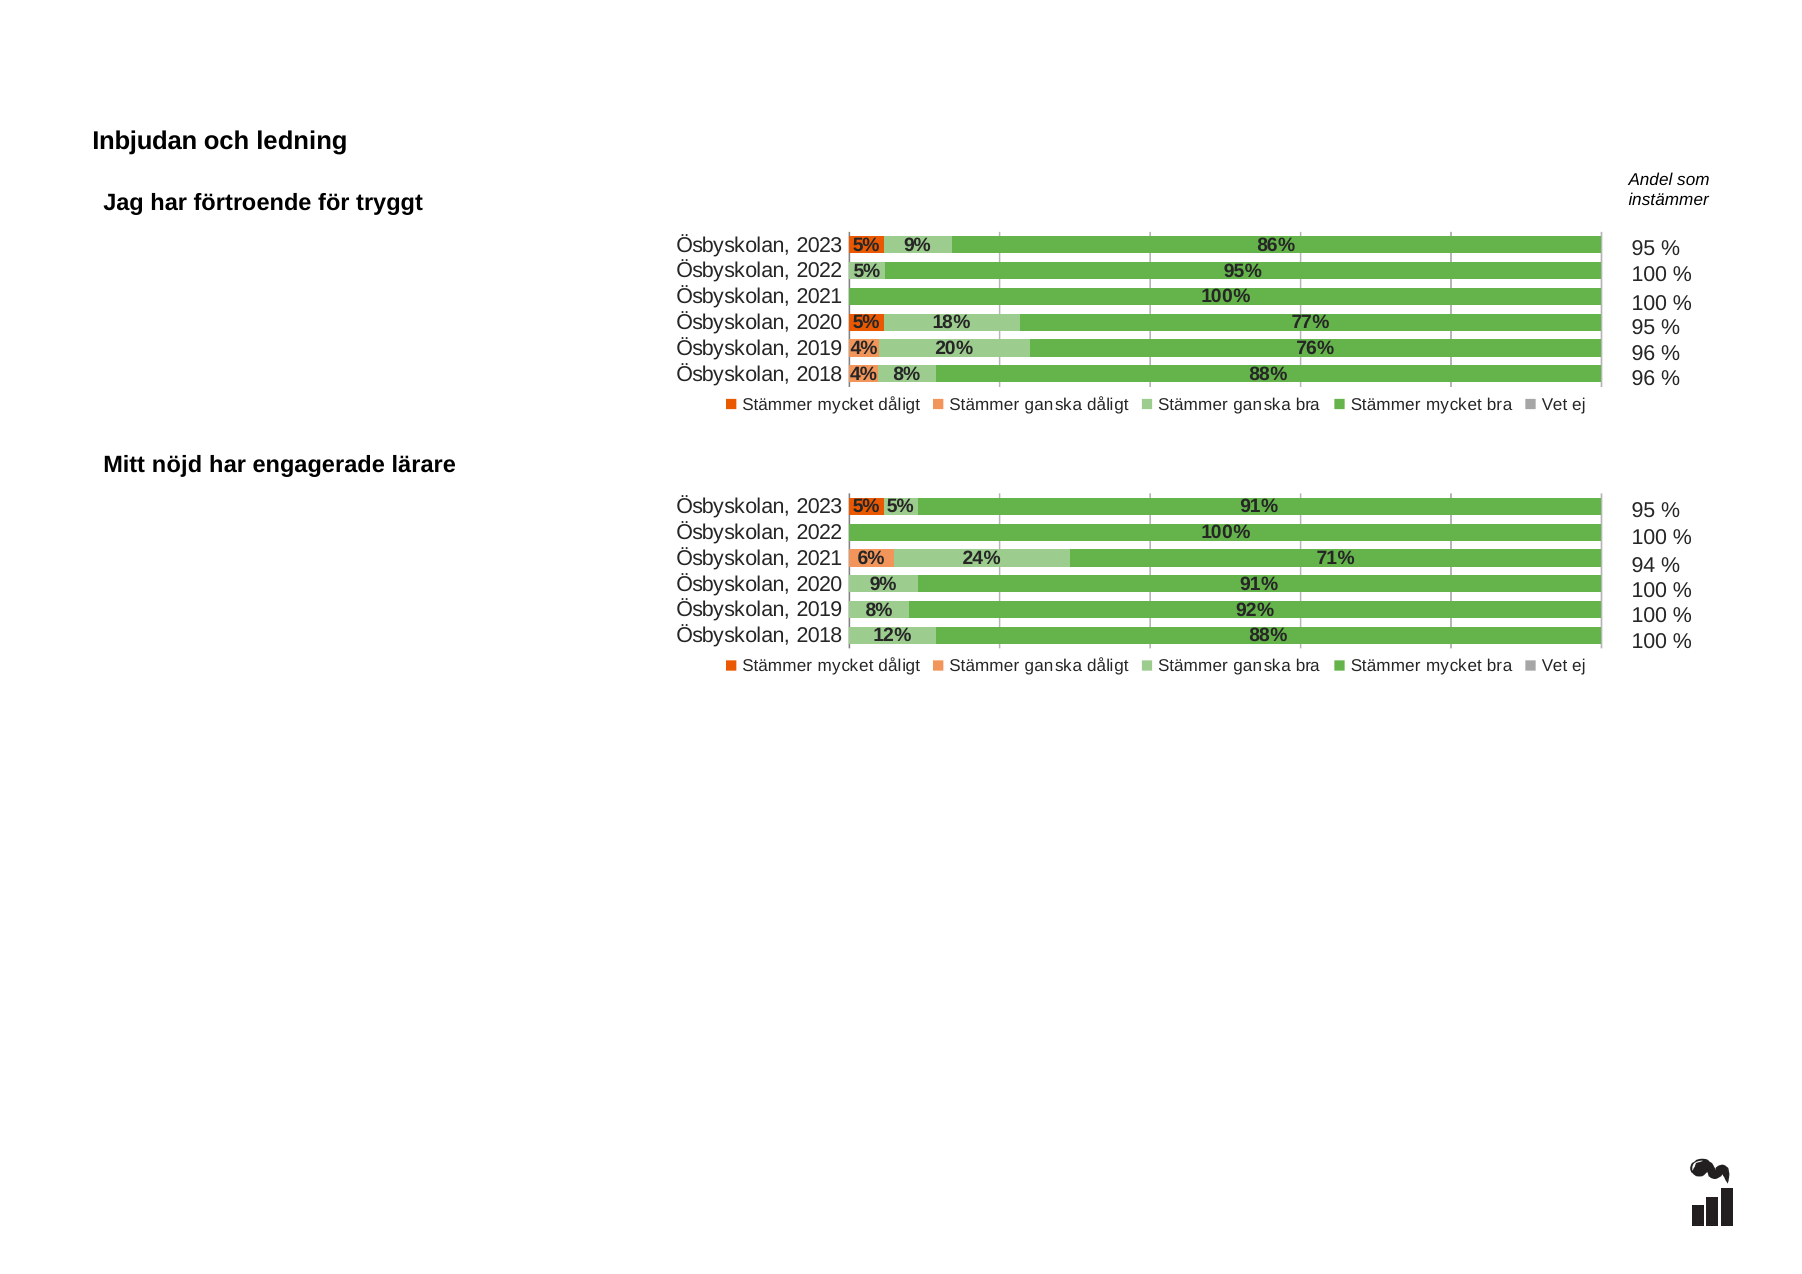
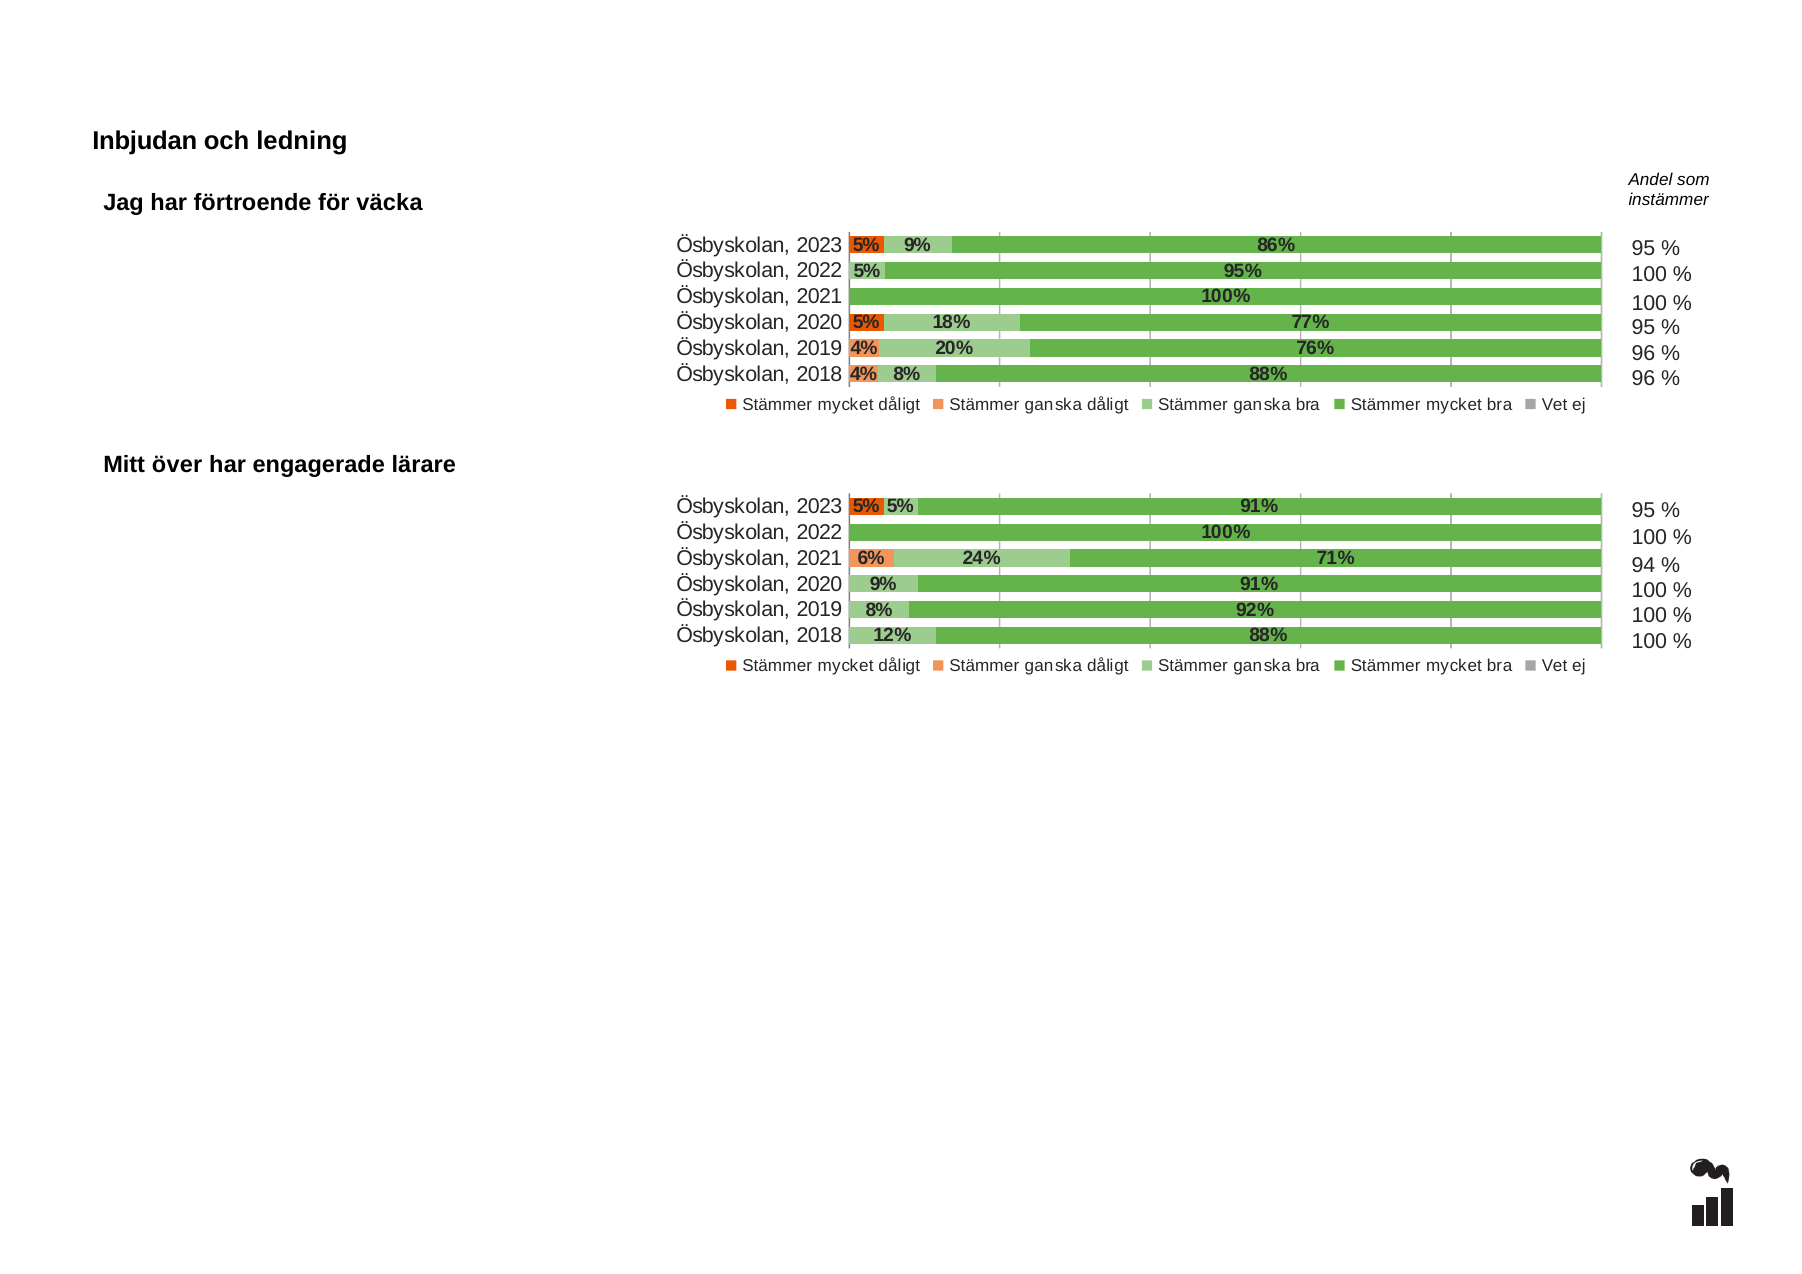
tryggt: tryggt -> väcka (389, 202)
nöjd: nöjd -> över (177, 465)
